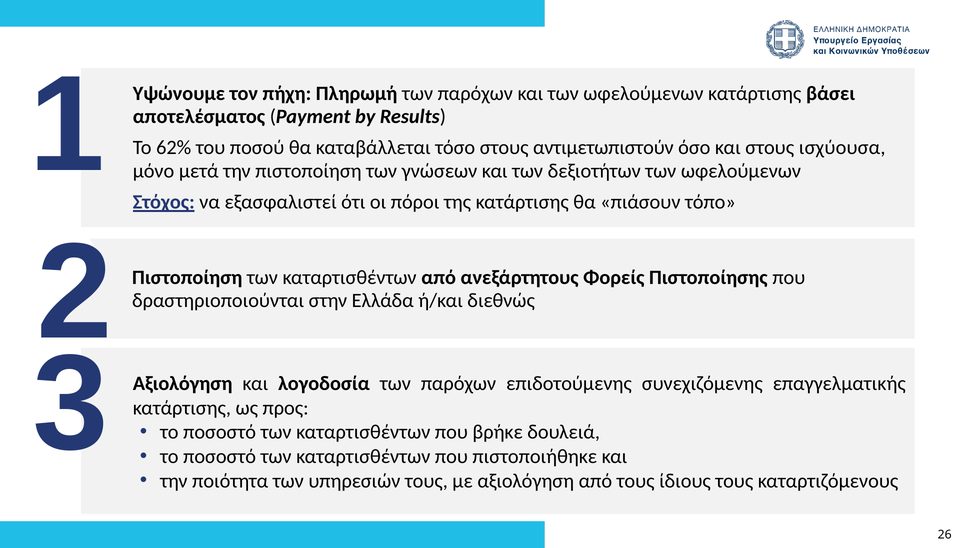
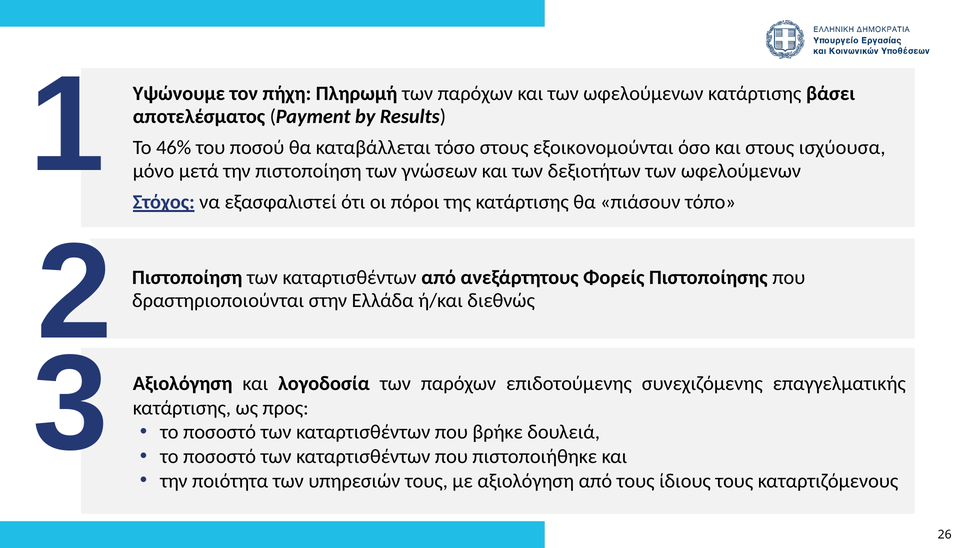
62%: 62% -> 46% (174, 148)
αντιμετωπιστούν: αντιμετωπιστούν -> εξοικονομούνται (603, 148)
